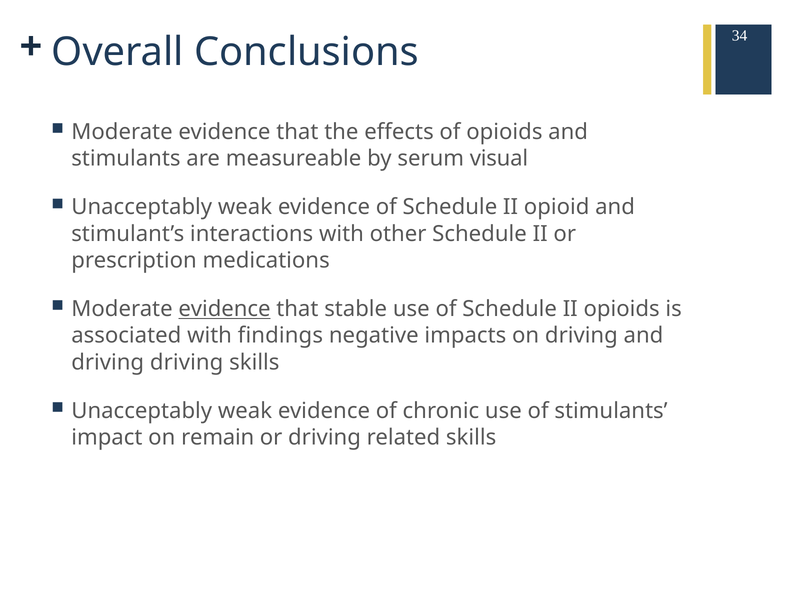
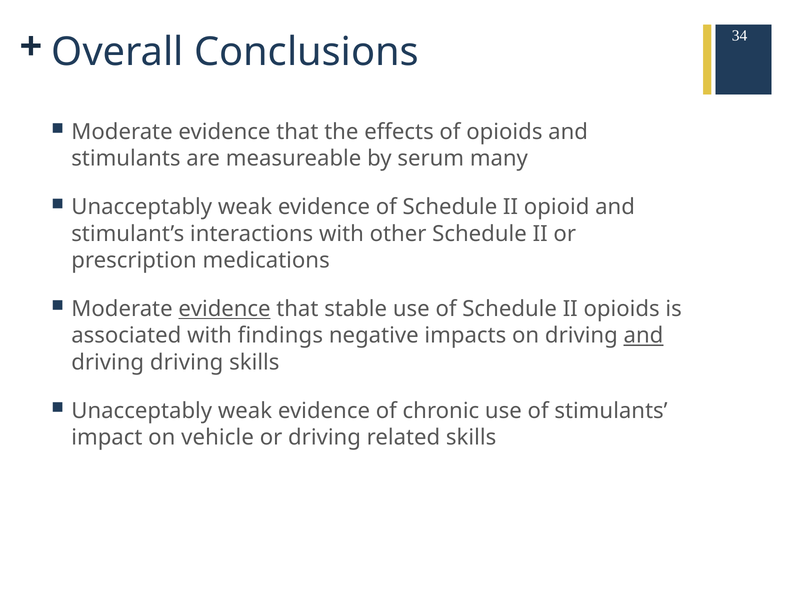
visual: visual -> many (499, 158)
and underline: none -> present (643, 335)
remain: remain -> vehicle (218, 437)
